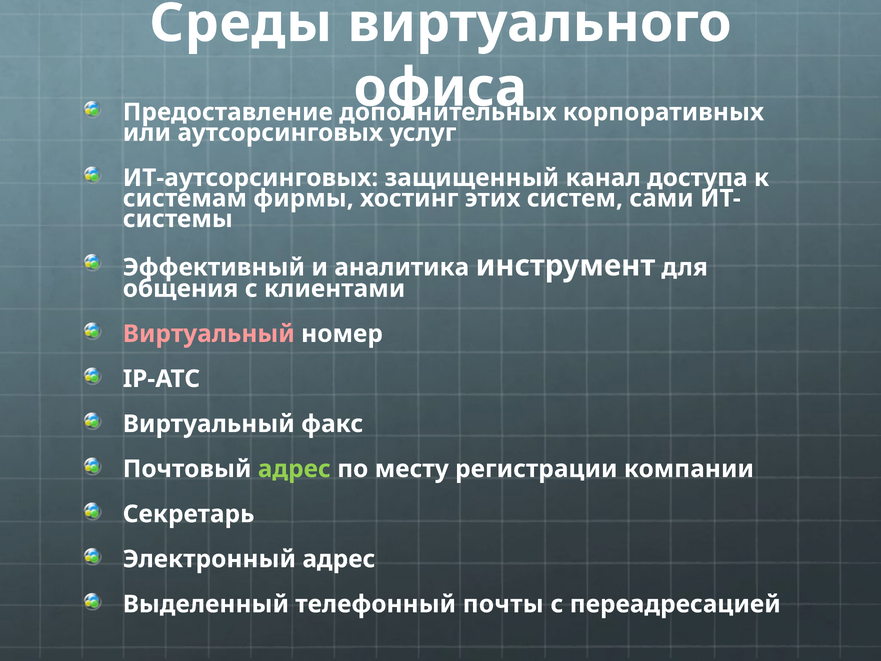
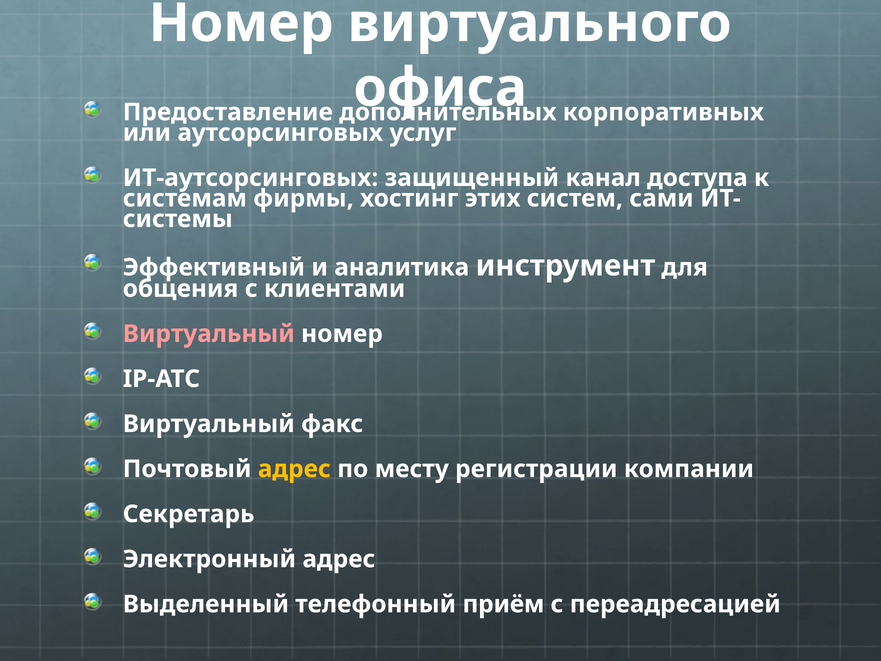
Среды: Среды -> Номер (241, 23)
адрес colour: light green -> yellow (294, 469)
почты: почты -> приём (503, 604)
